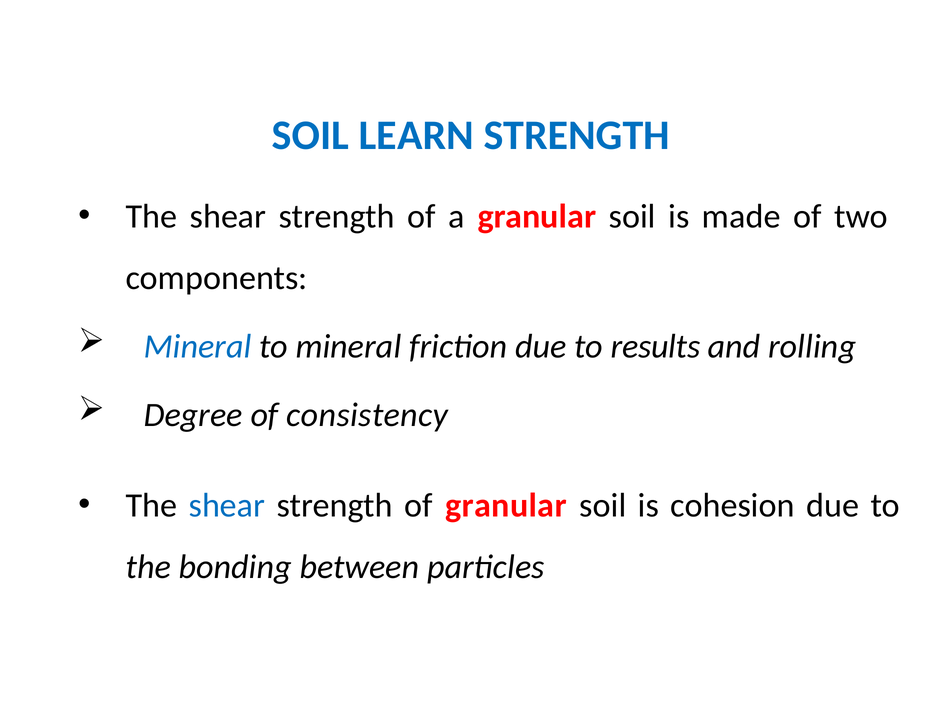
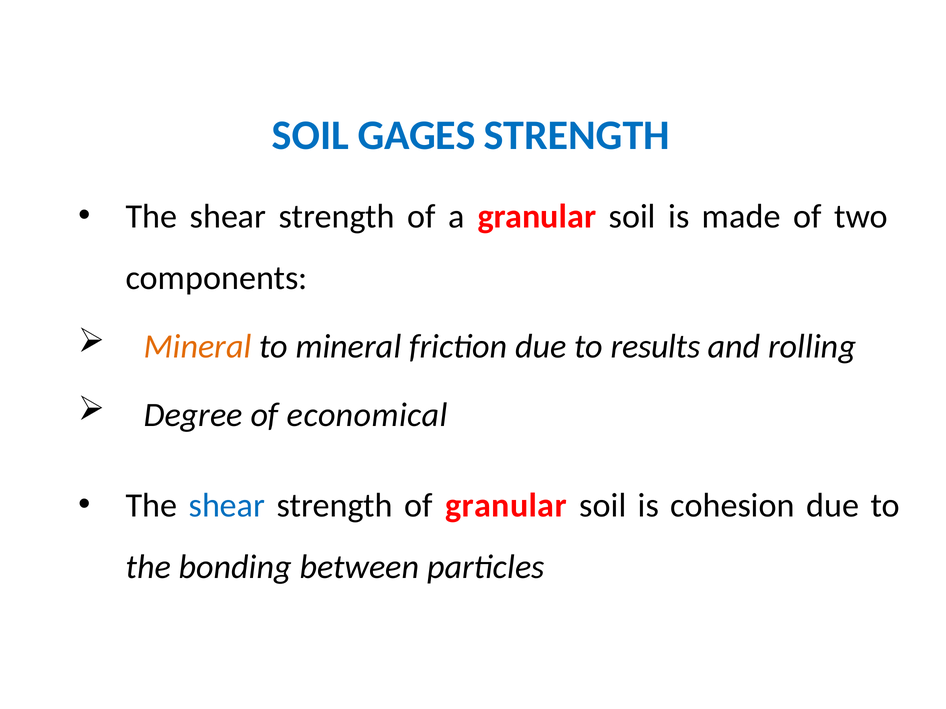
LEARN: LEARN -> GAGES (417, 136)
Mineral colour: blue -> orange (198, 347)
consistency: consistency -> economical (367, 415)
